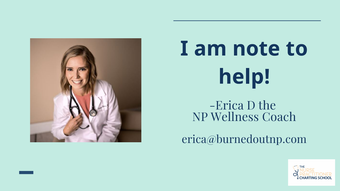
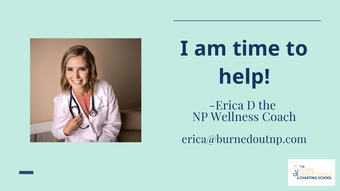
note: note -> time (256, 49)
